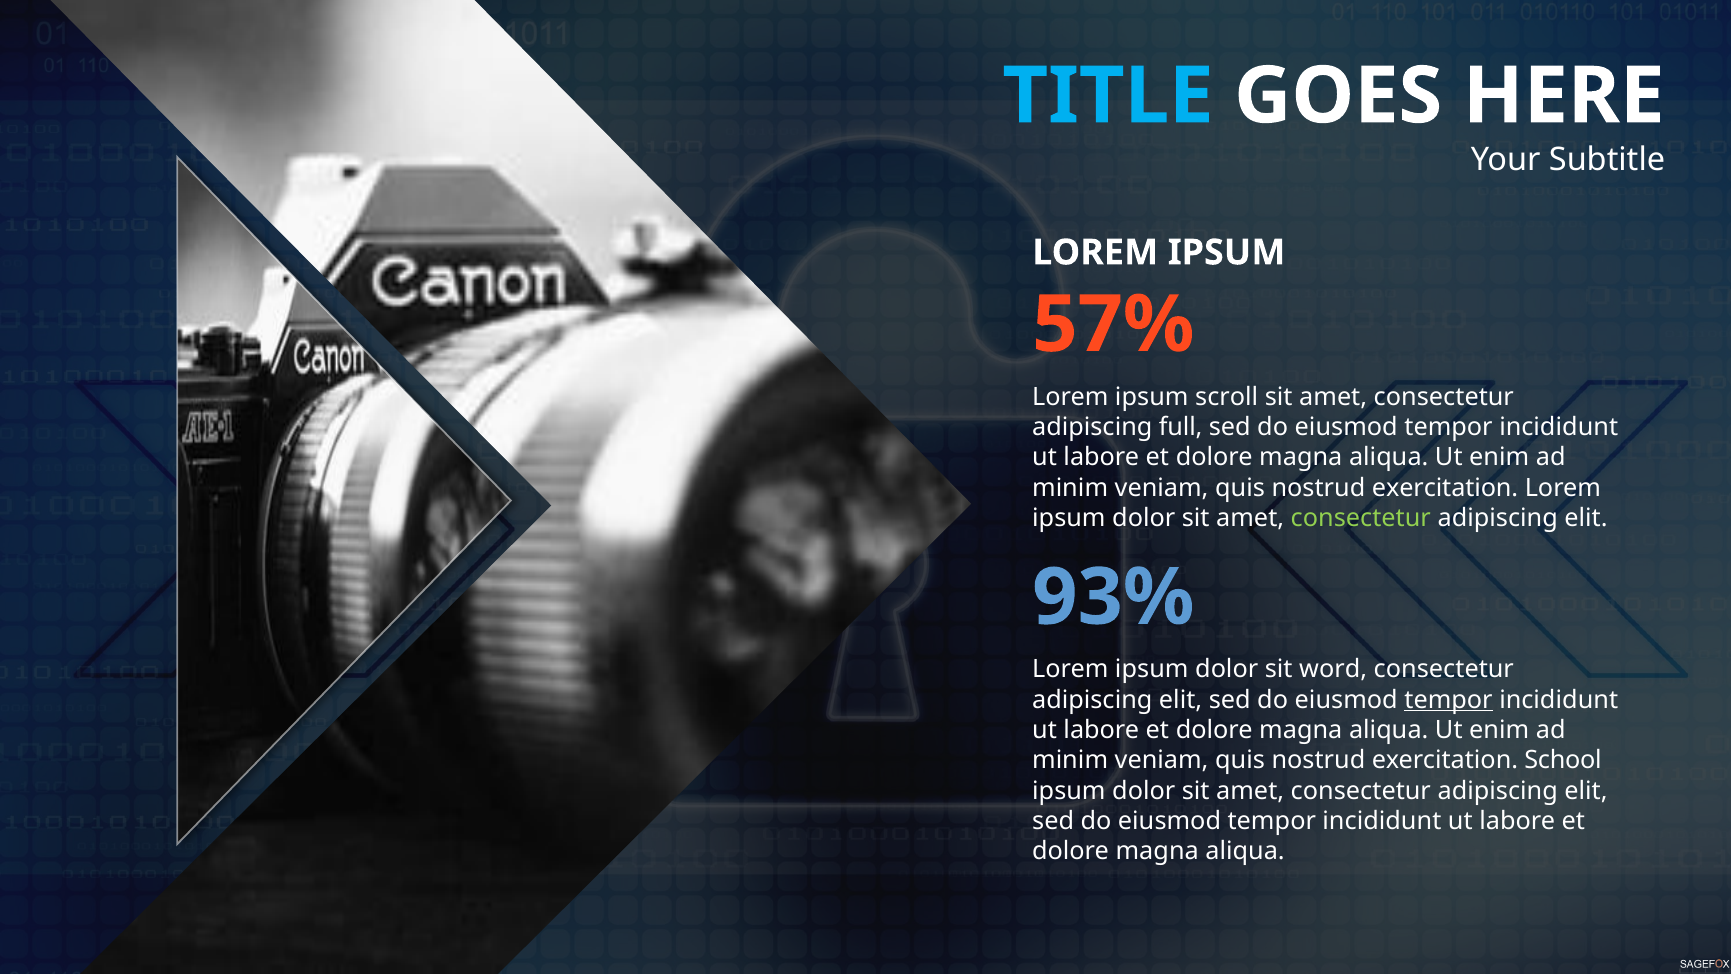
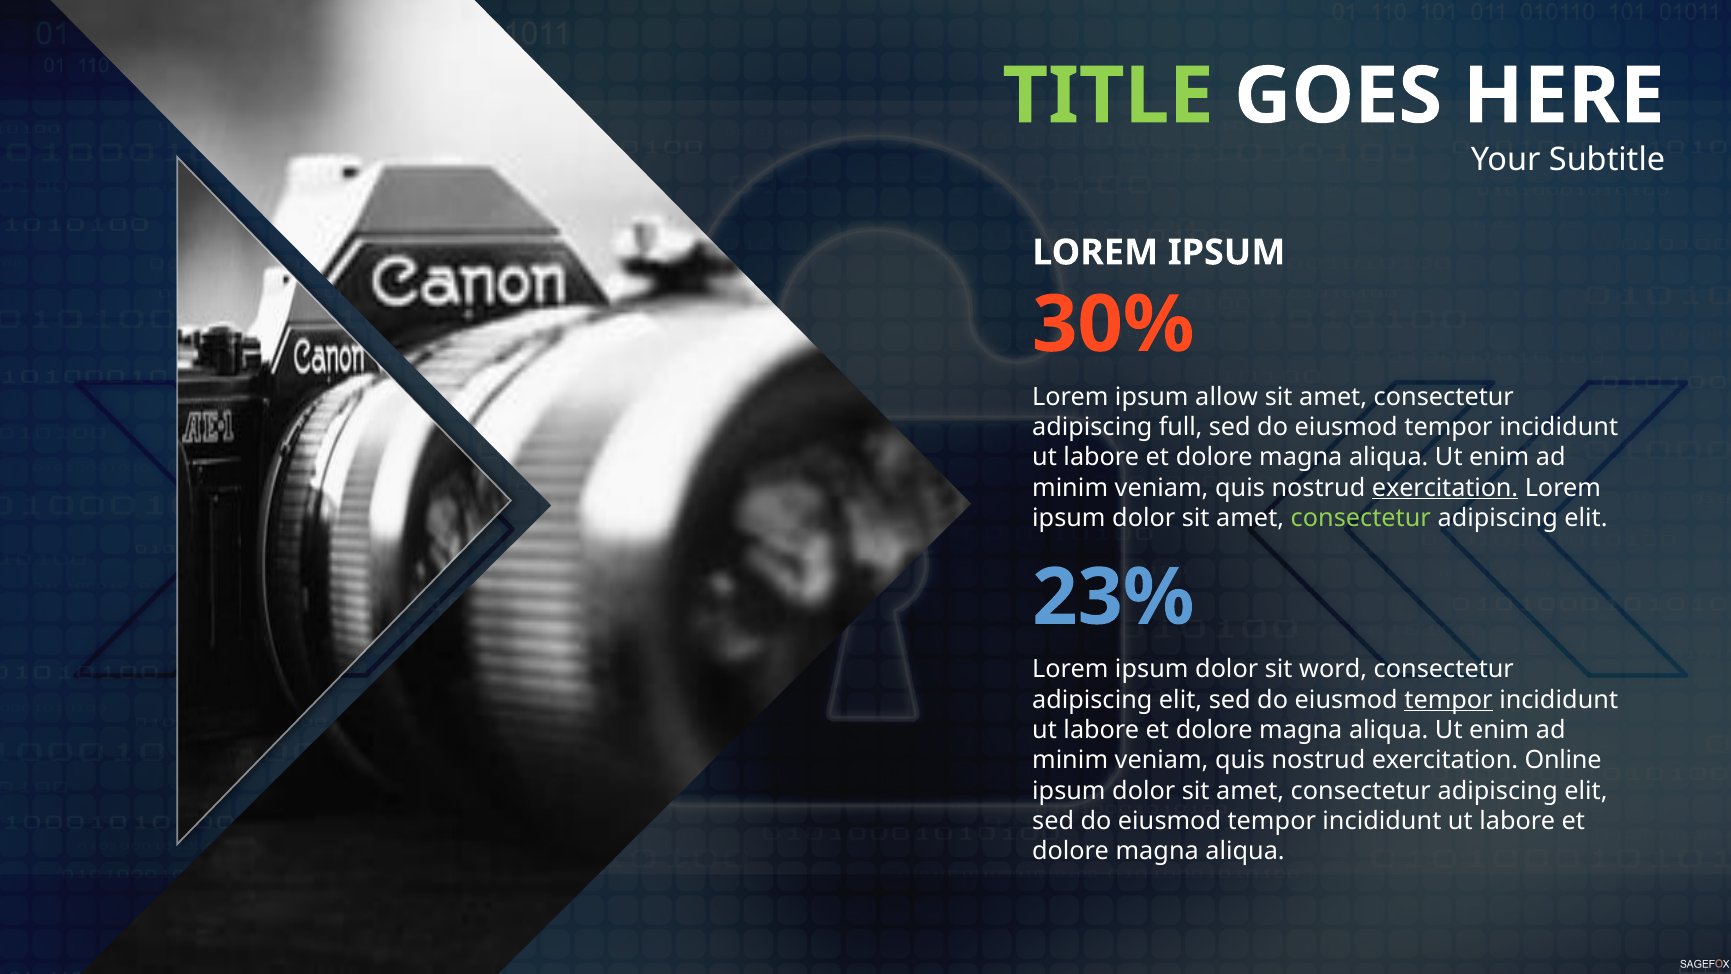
TITLE colour: light blue -> light green (1108, 96)
57%: 57% -> 30% (1113, 325)
scroll: scroll -> allow (1227, 397)
exercitation underline: none -> present (1445, 488)
93%: 93% -> 23% (1113, 597)
School: School -> Online (1563, 760)
